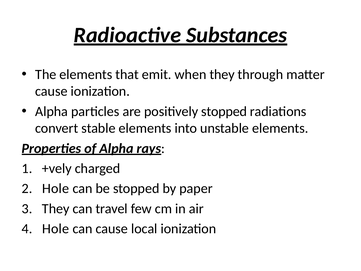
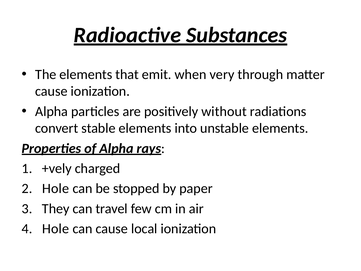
when they: they -> very (222, 74)
positively stopped: stopped -> without (224, 111)
